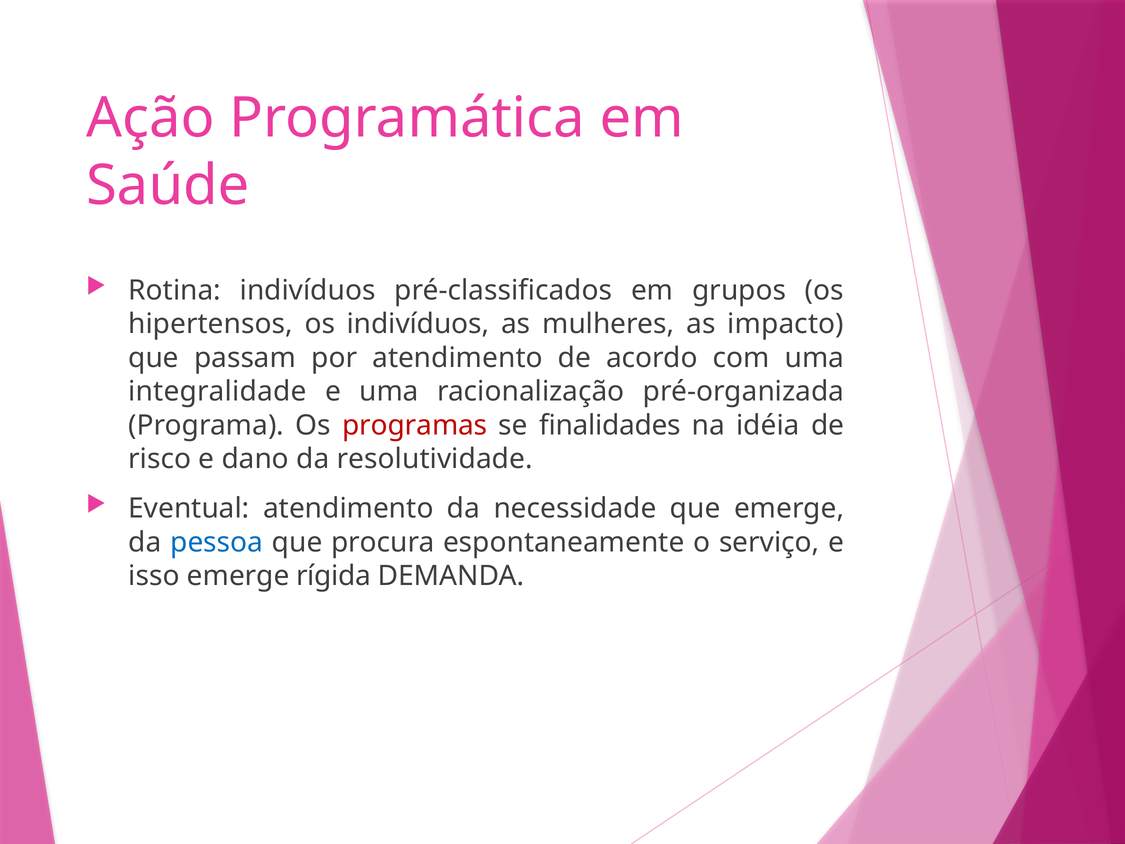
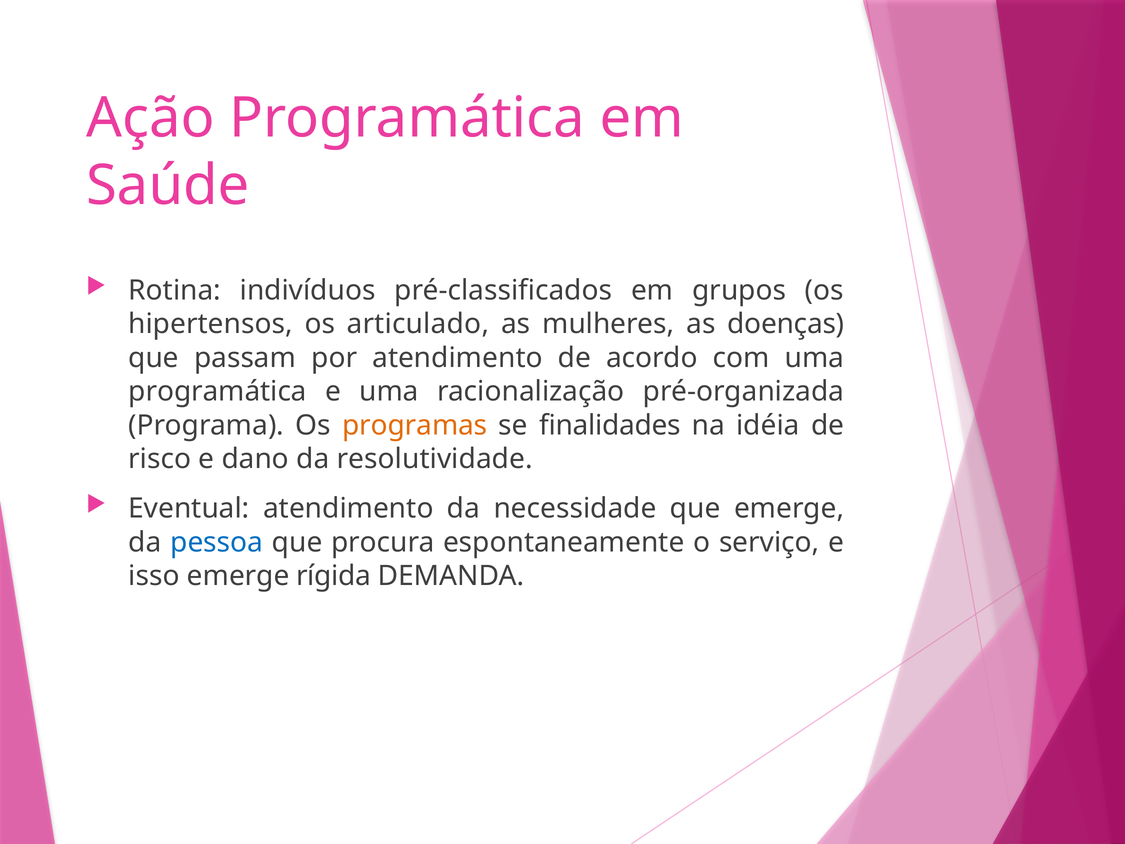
os indivíduos: indivíduos -> articulado (418, 324)
impacto: impacto -> doenças (786, 324)
integralidade: integralidade -> programática (218, 392)
programas colour: red -> orange (415, 425)
